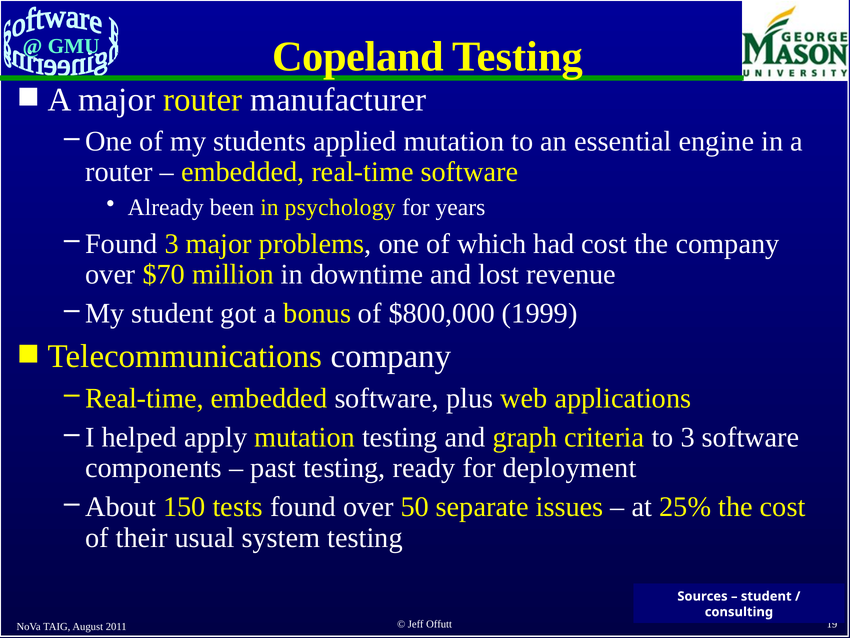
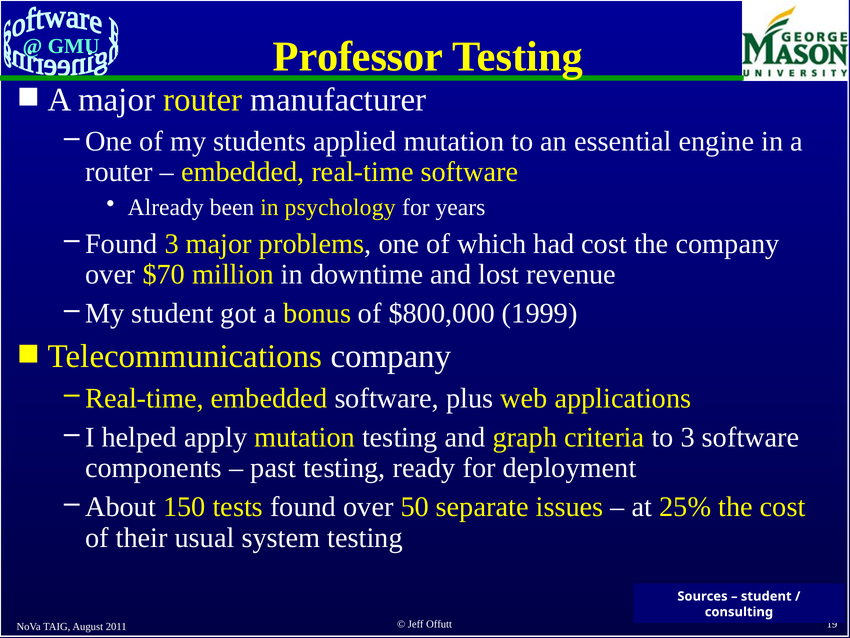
Copeland: Copeland -> Professor (358, 57)
